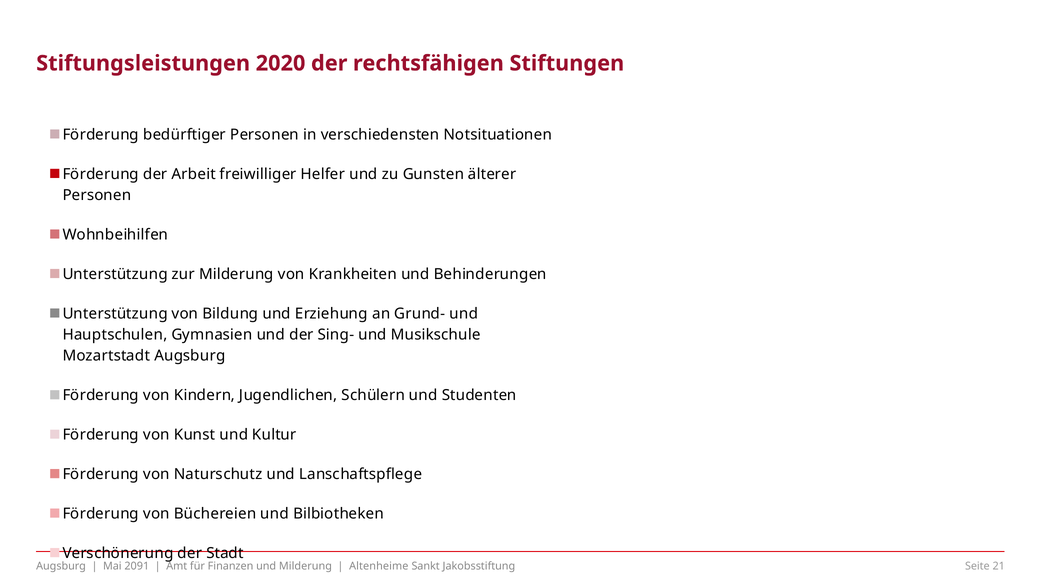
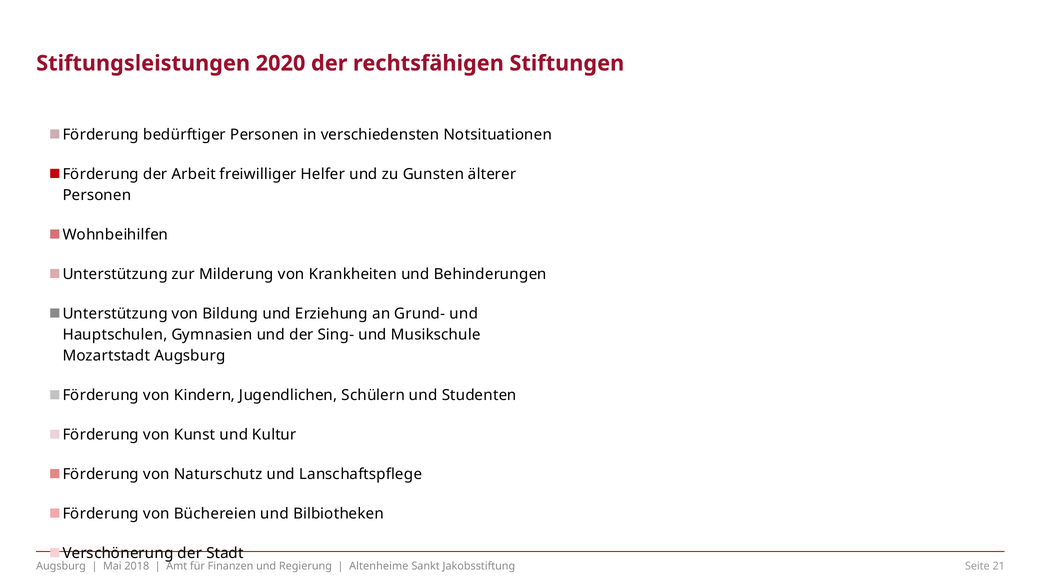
2091: 2091 -> 2018 (137, 566)
und Milderung: Milderung -> Regierung (305, 566)
